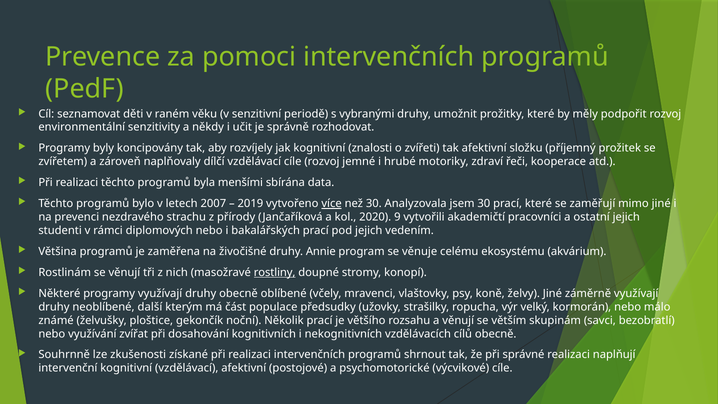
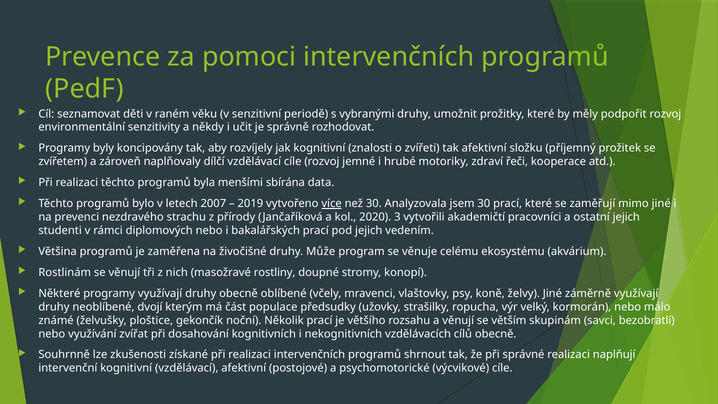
9: 9 -> 3 (397, 217)
Annie: Annie -> Může (321, 251)
rostliny underline: present -> none (275, 272)
další: další -> dvojí (150, 307)
